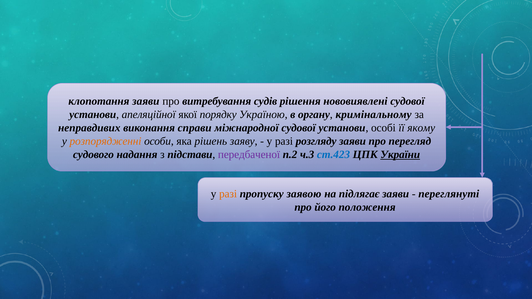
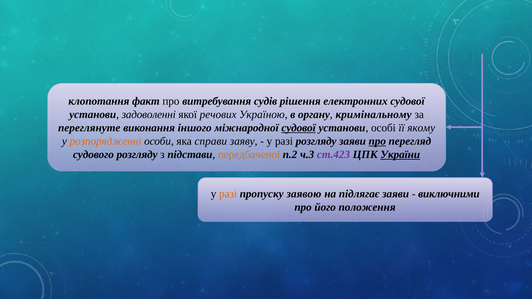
клопотання заяви: заяви -> факт (146, 101)
нововиявлені: нововиявлені -> електронних (356, 101)
апеляційної: апеляційної -> задоволенні (149, 115)
порядку: порядку -> речових (218, 115)
неправдивих: неправдивих -> переглянуте (89, 128)
справи: справи -> іншого (195, 128)
судової underline: none -> present (299, 128)
рішень: рішень -> справи (211, 141)
про underline: none -> present (377, 141)
судового надання: надання -> розгляду (137, 155)
передбаченої colour: purple -> orange (249, 155)
ст.423 colour: blue -> purple (333, 155)
переглянуті: переглянуті -> виключними (449, 194)
